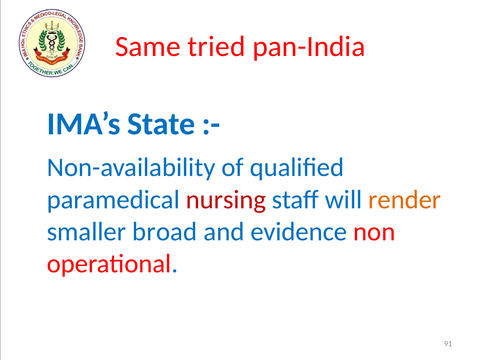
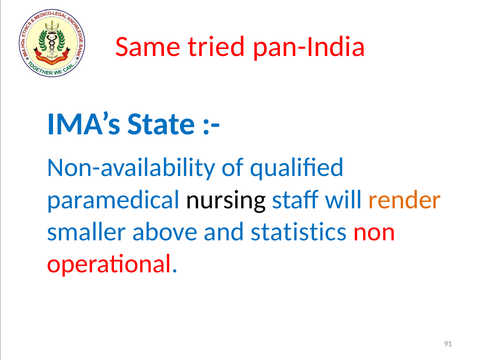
nursing colour: red -> black (226, 200)
broad: broad -> above (165, 232)
evidence: evidence -> statistics (299, 232)
